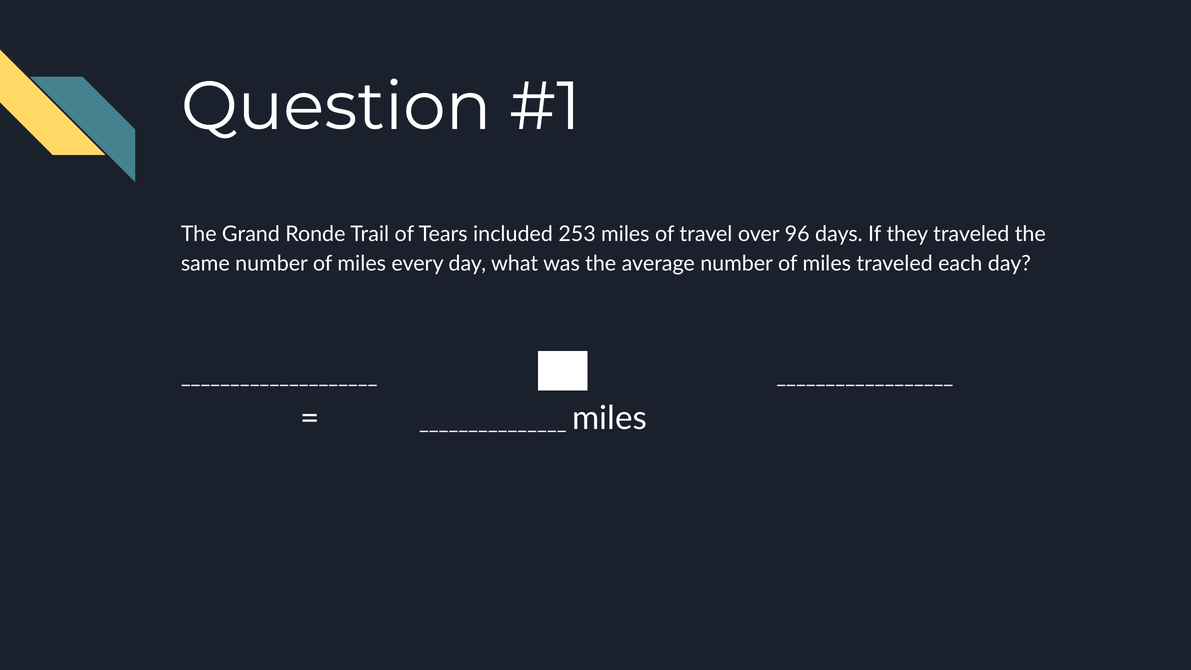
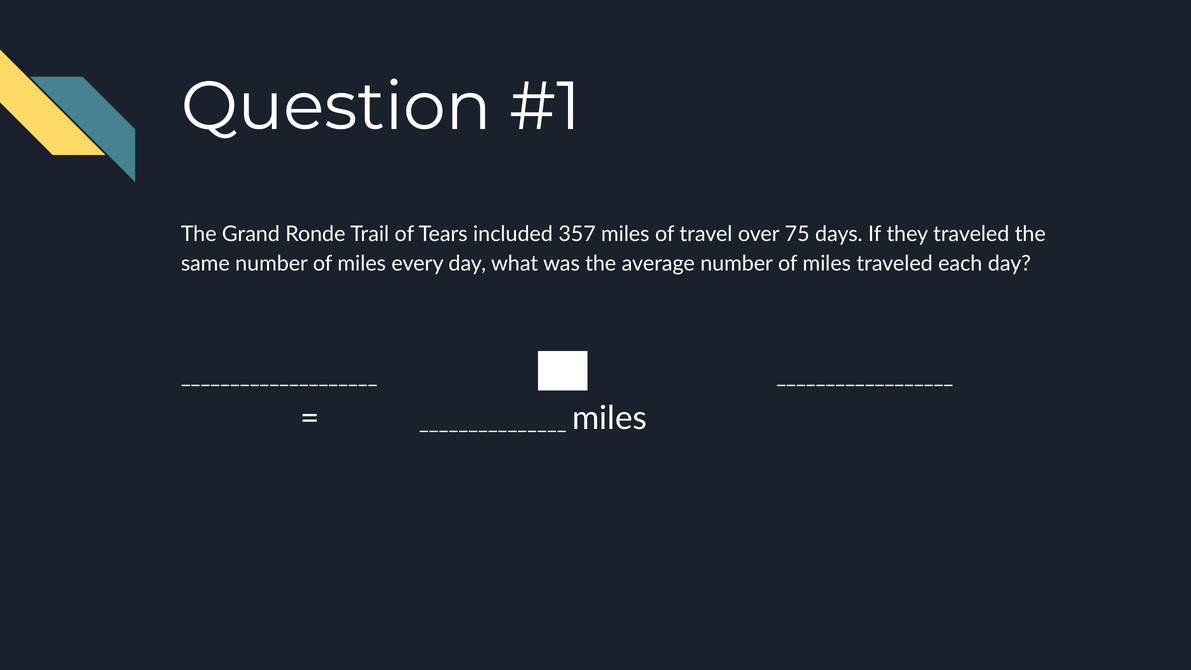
253: 253 -> 357 (577, 234)
96: 96 -> 75 (797, 234)
